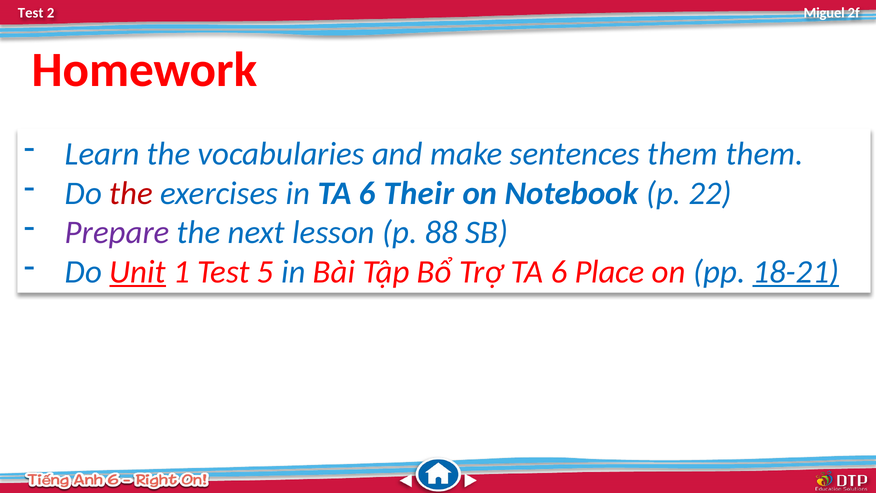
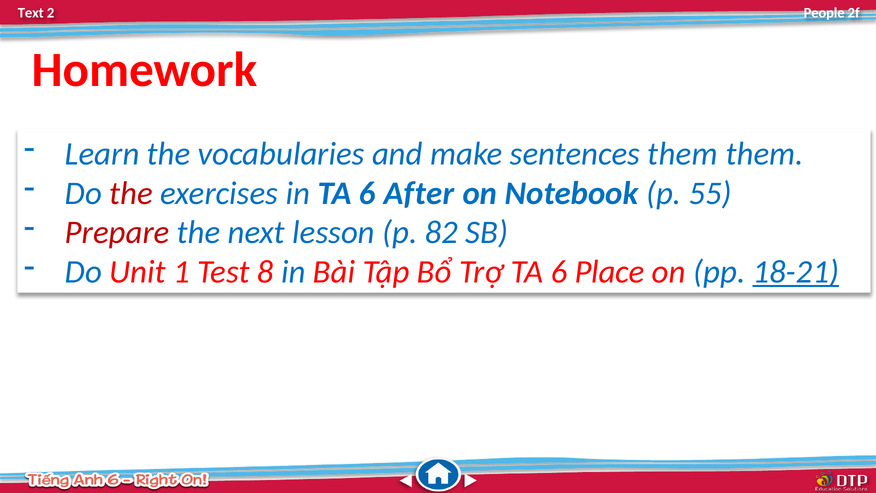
Test: Test -> Text (31, 13)
Miguel: Miguel -> People (824, 13)
Their: Their -> After (419, 193)
22: 22 -> 55 (710, 193)
Prepare colour: purple -> red (117, 233)
88: 88 -> 82 (441, 233)
Unit underline: present -> none (138, 272)
5: 5 -> 8 (265, 272)
